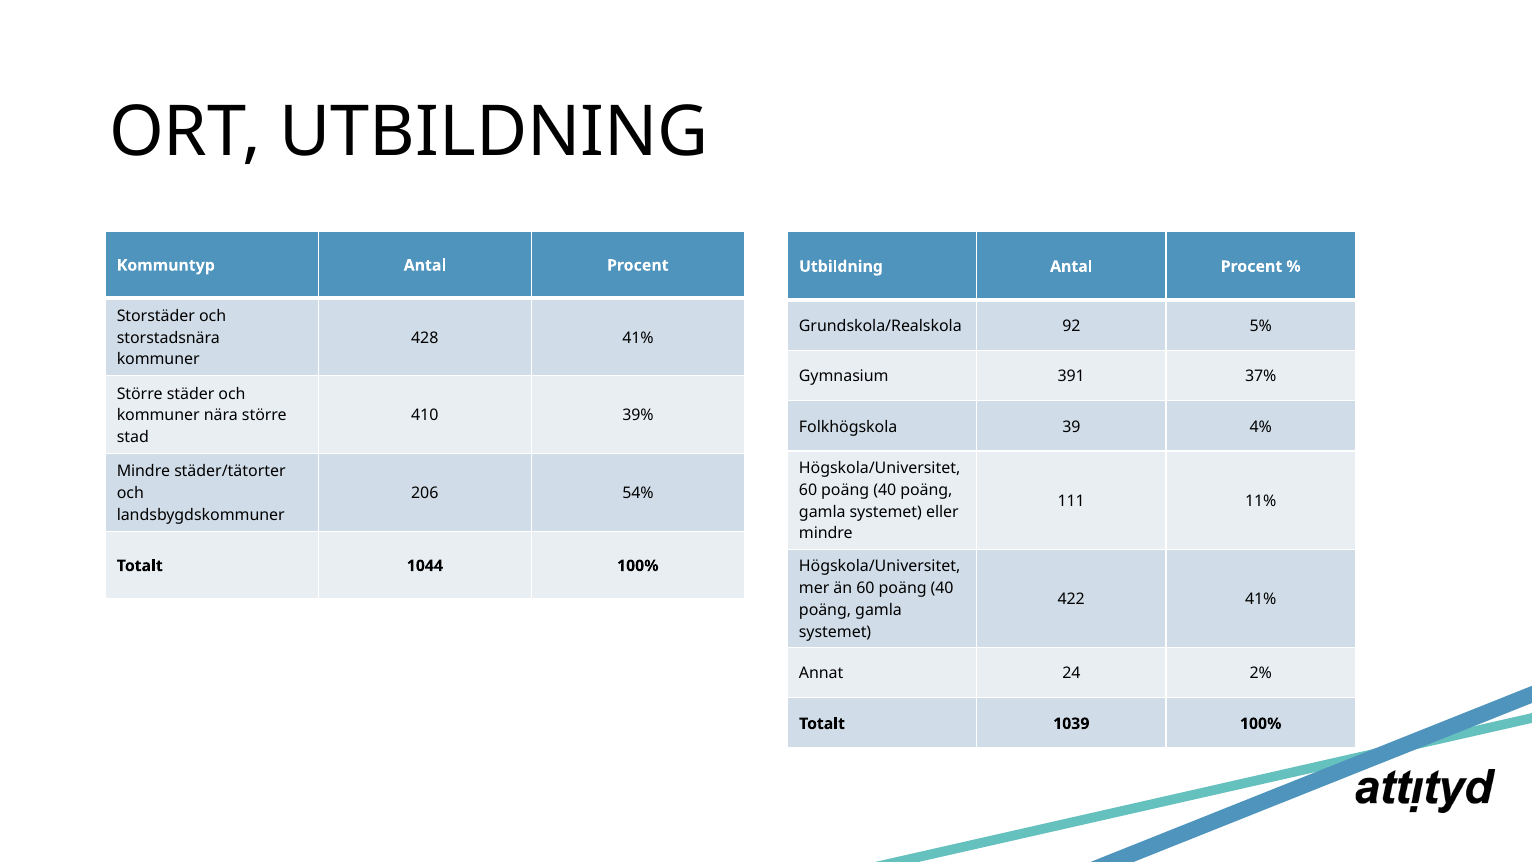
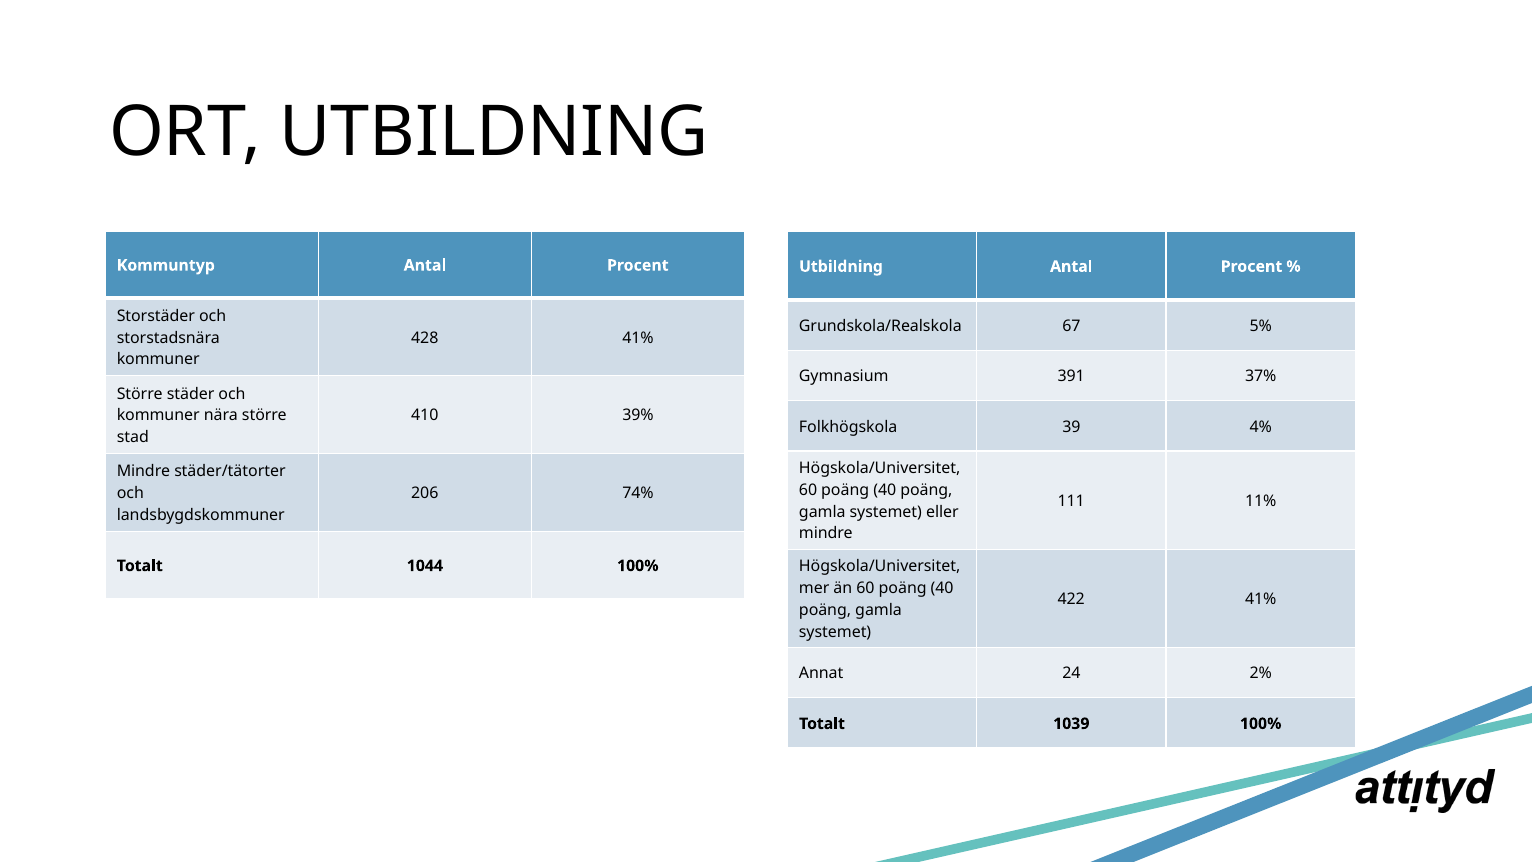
92: 92 -> 67 (1071, 326)
54%: 54% -> 74% (638, 493)
